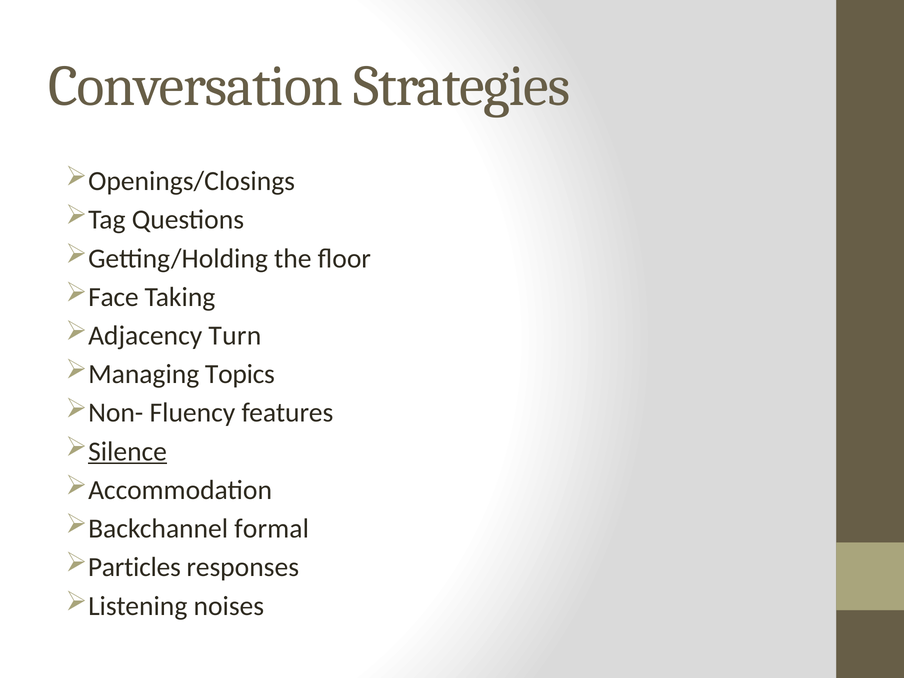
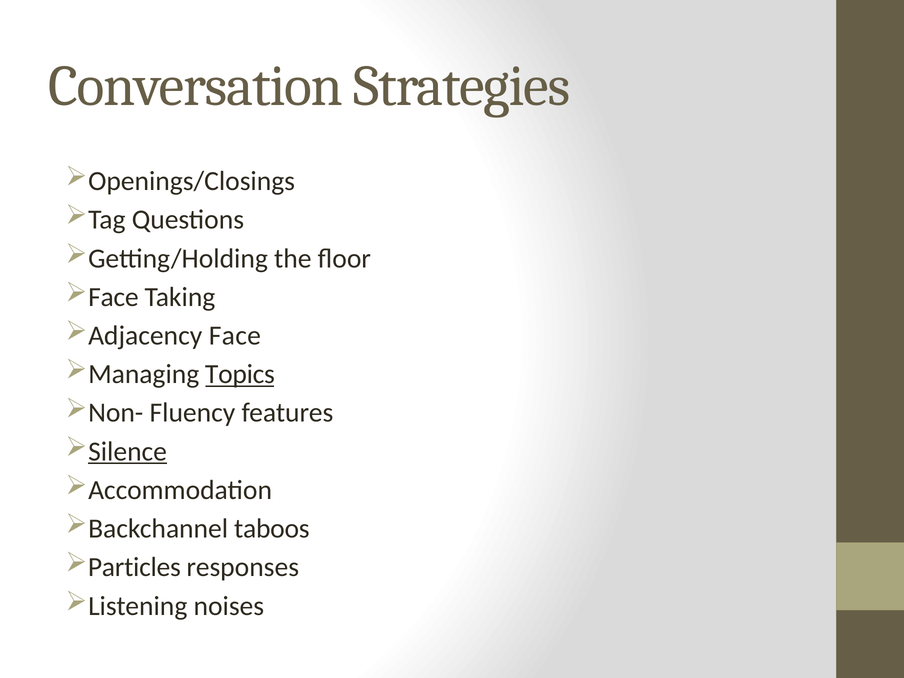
Adjacency Turn: Turn -> Face (235, 336)
Topics underline: none -> present (240, 374)
formal: formal -> taboos (272, 529)
